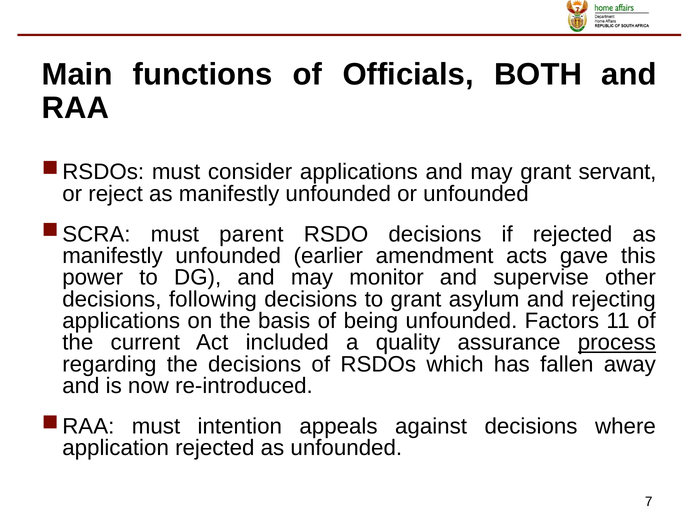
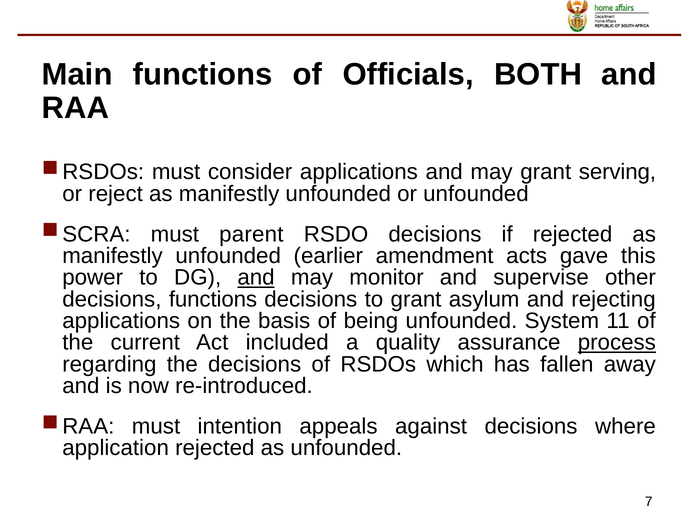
servant: servant -> serving (617, 172)
and underline: none -> present (256, 278)
decisions following: following -> functions (213, 299)
Factors: Factors -> System (562, 321)
